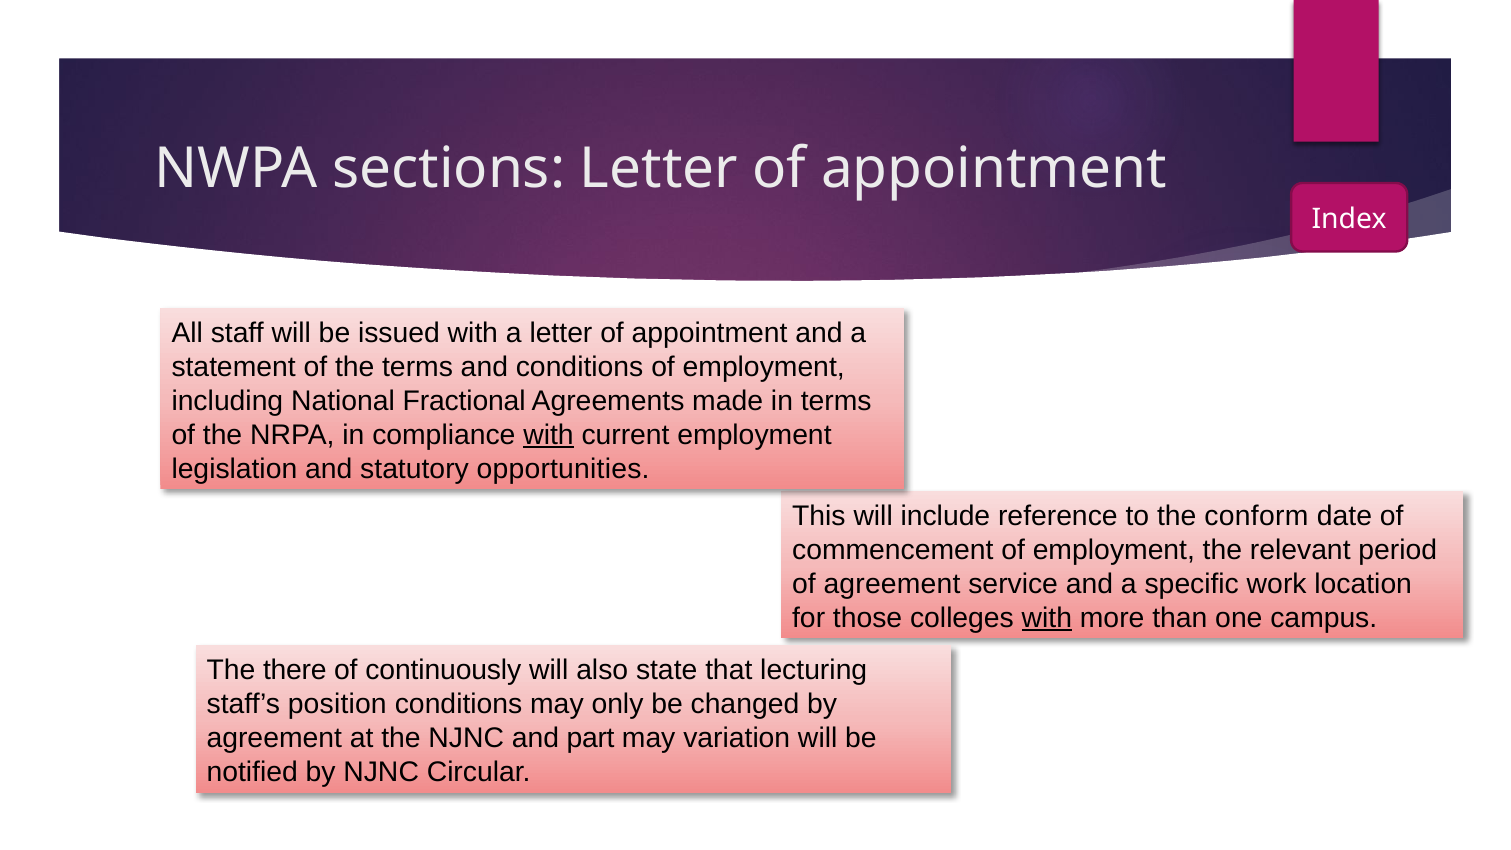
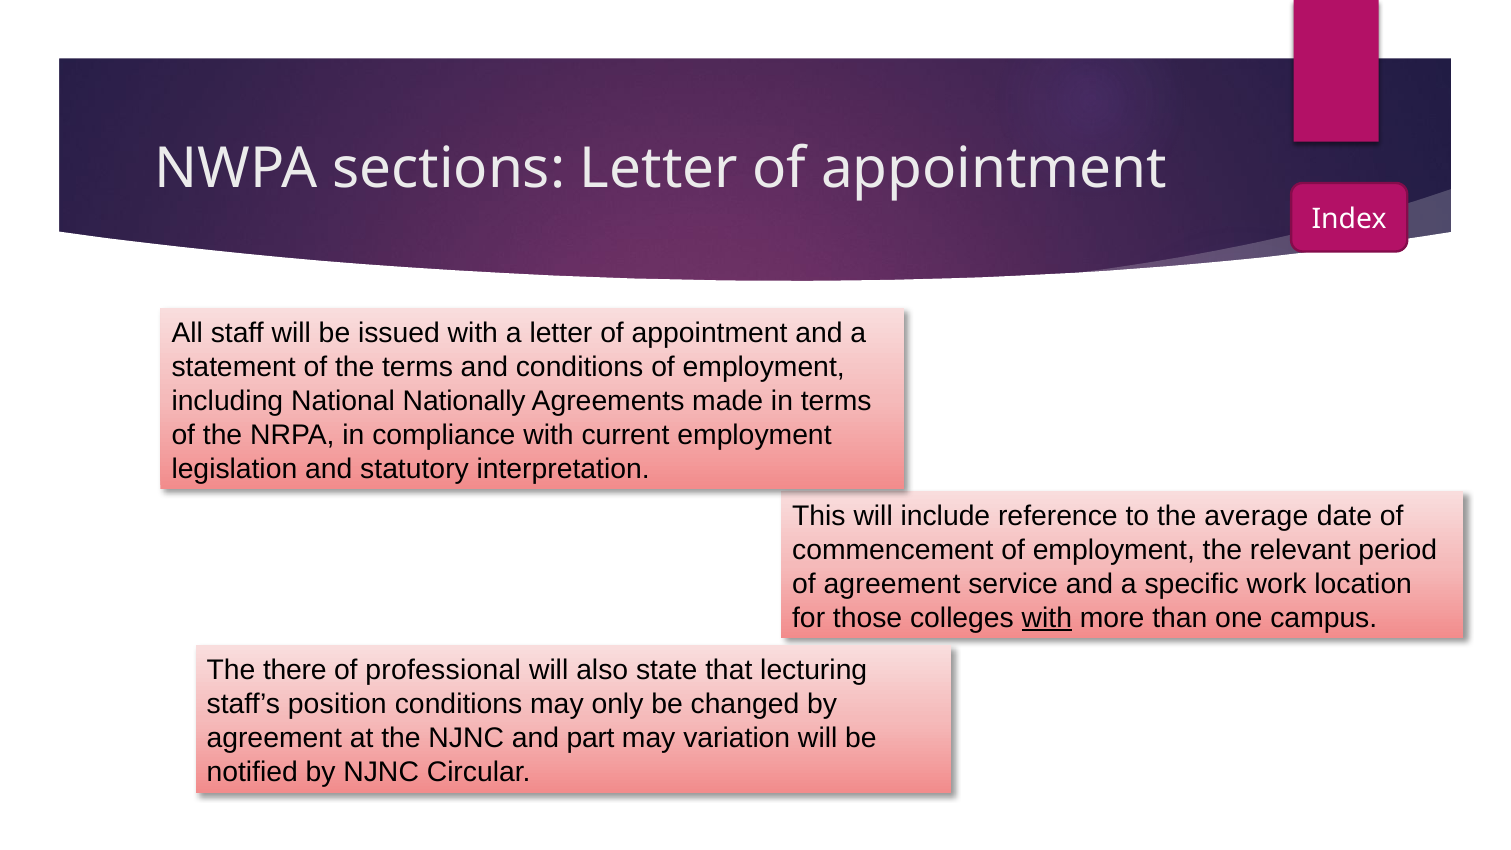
Fractional: Fractional -> Nationally (464, 401)
with underline: present -> none (548, 435)
opportunities: opportunities -> interpretation (563, 469)
conform: conform -> average (1256, 516)
continuously: continuously -> professional (443, 670)
